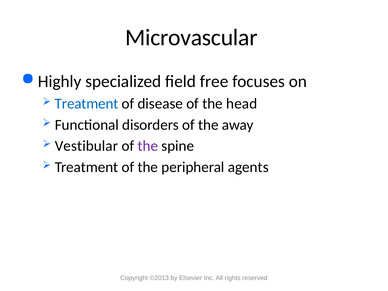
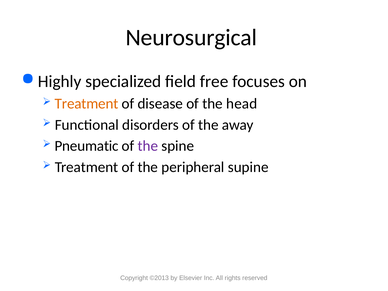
Microvascular: Microvascular -> Neurosurgical (191, 38)
Treatment colour: blue -> orange (87, 104)
Vestibular: Vestibular -> Pneumatic (87, 146)
agents: agents -> supine (248, 167)
